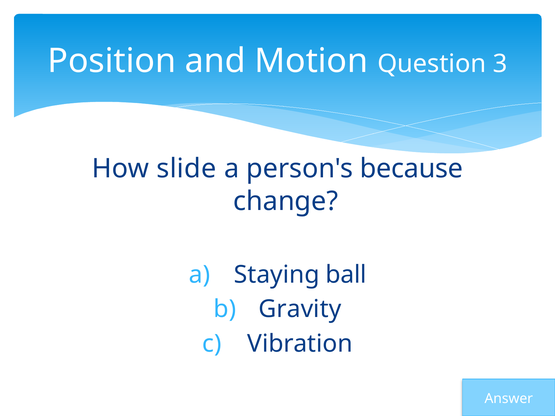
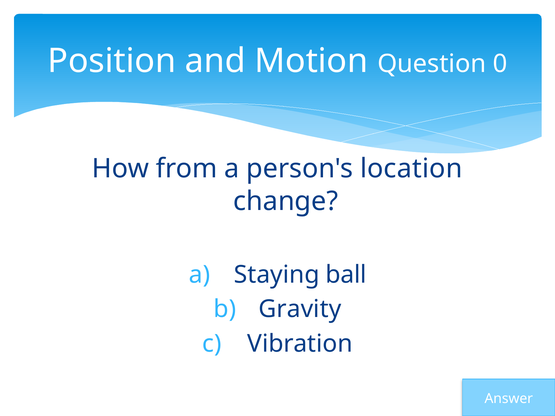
3: 3 -> 0 (500, 64)
slide: slide -> from (187, 169)
because: because -> location (411, 169)
